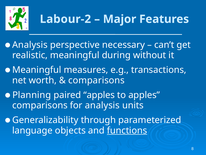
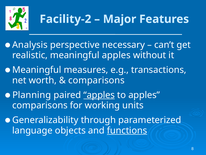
Labour-2: Labour-2 -> Facility-2 (65, 19)
meaningful during: during -> apples (116, 55)
apples underline: none -> present (99, 95)
for analysis: analysis -> working (102, 105)
